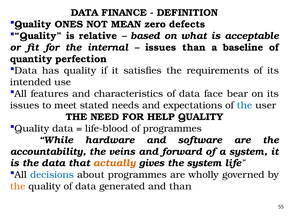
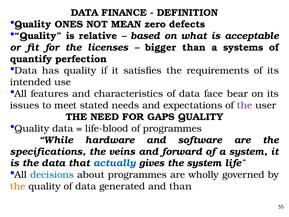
internal: internal -> licenses (108, 47)
issues: issues -> bigger (161, 47)
baseline: baseline -> systems (243, 47)
quantity: quantity -> quantify (31, 59)
the colour: blue -> purple (245, 105)
HELP: HELP -> GAPS (161, 117)
accountability: accountability -> specifications (48, 151)
actually colour: orange -> blue (114, 163)
